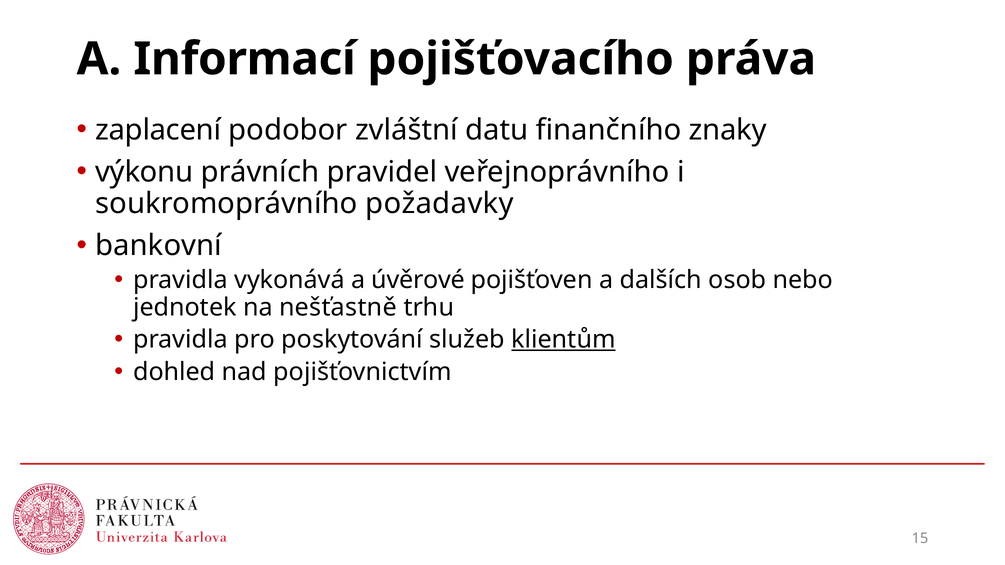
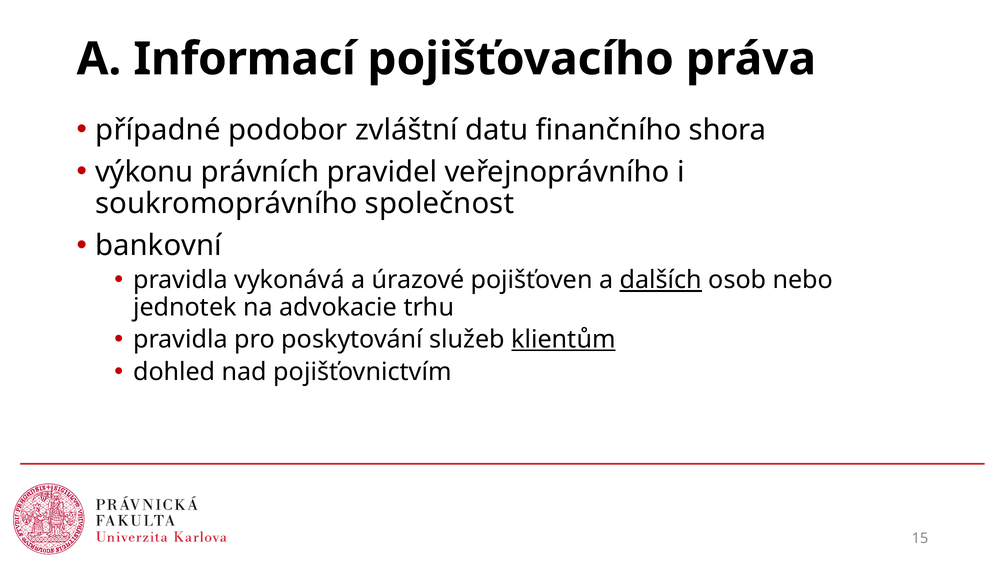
zaplacení: zaplacení -> případné (158, 130)
znaky: znaky -> shora (728, 130)
požadavky: požadavky -> společnost (440, 204)
úvěrové: úvěrové -> úrazové (418, 280)
dalších underline: none -> present (661, 280)
nešťastně: nešťastně -> advokacie (338, 307)
